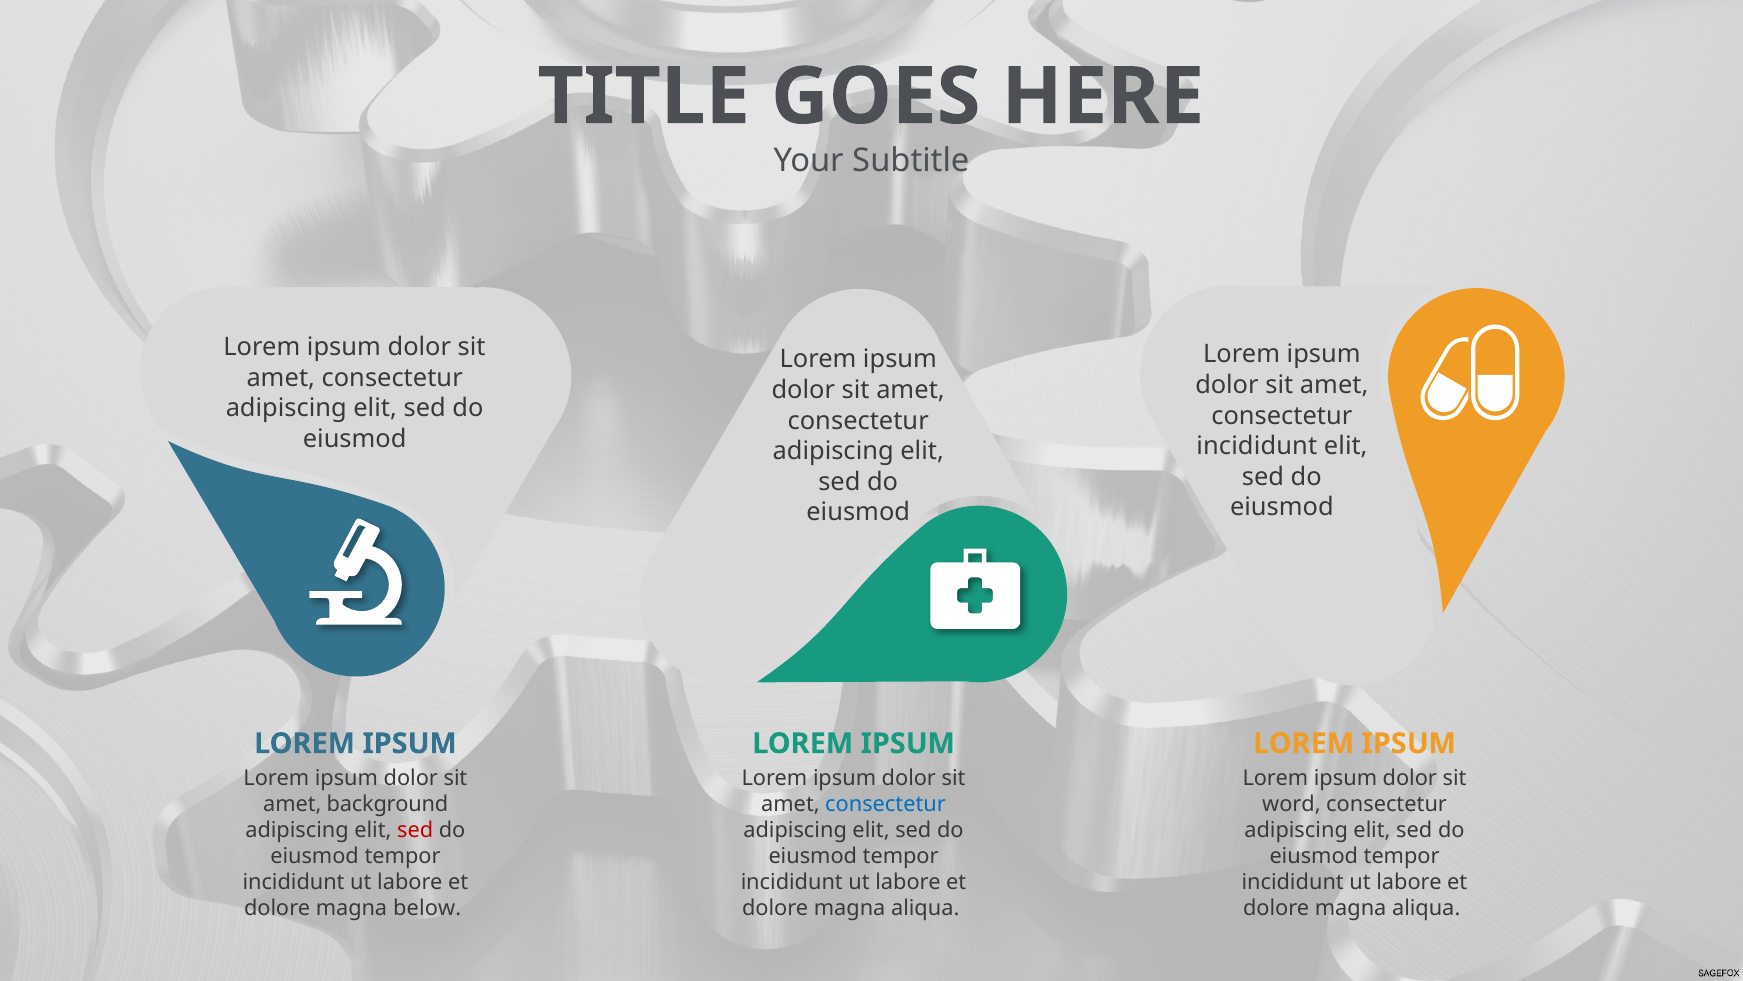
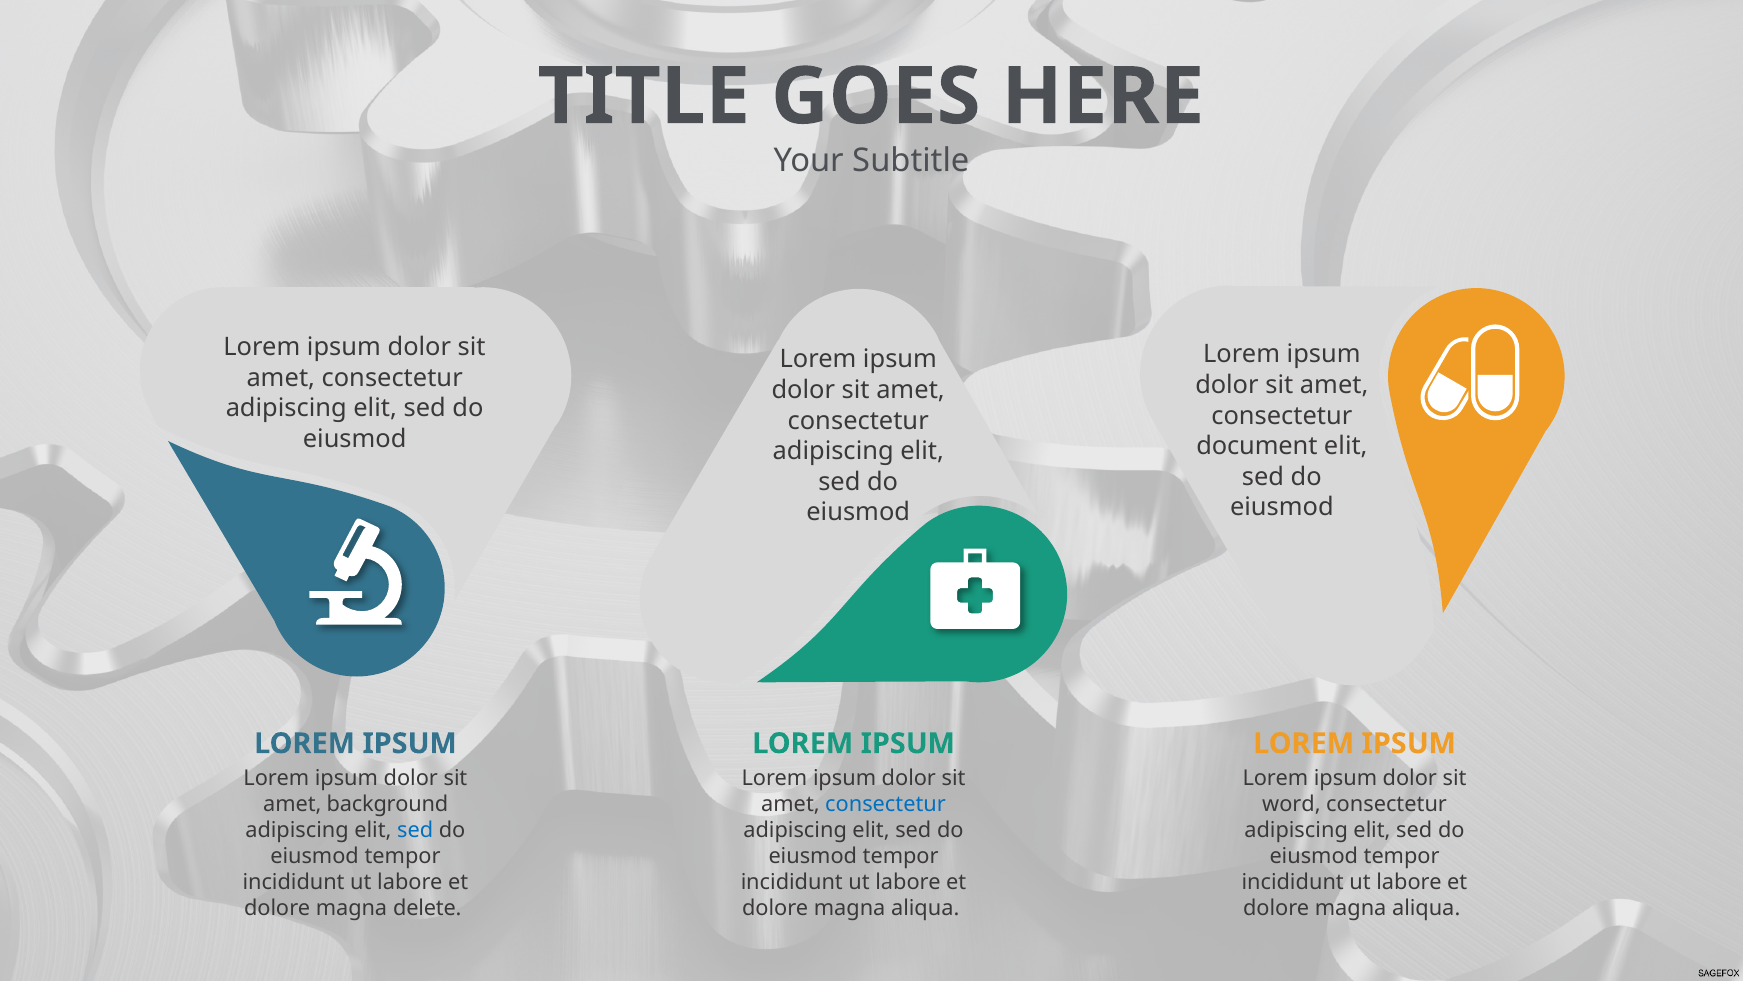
incididunt: incididunt -> document (1257, 446)
sed colour: red -> blue (415, 830)
below: below -> delete (427, 908)
